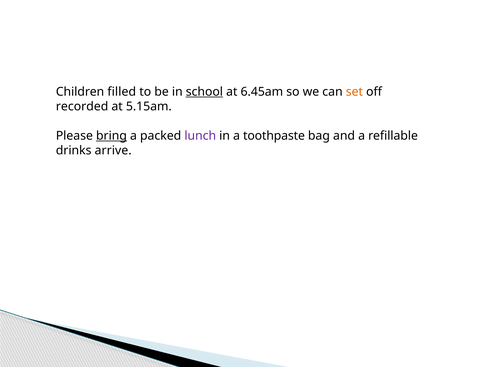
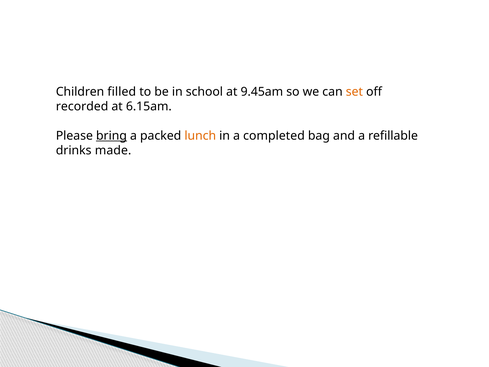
school underline: present -> none (204, 92)
6.45am: 6.45am -> 9.45am (262, 92)
5.15am: 5.15am -> 6.15am (149, 106)
lunch colour: purple -> orange (200, 136)
toothpaste: toothpaste -> completed (274, 136)
arrive: arrive -> made (113, 150)
